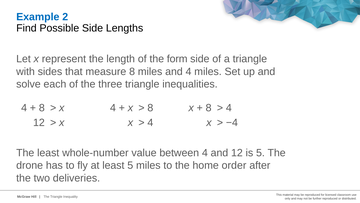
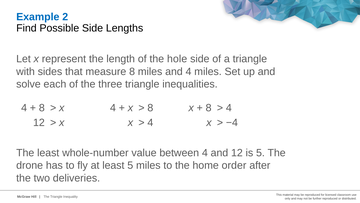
form: form -> hole (177, 59)
